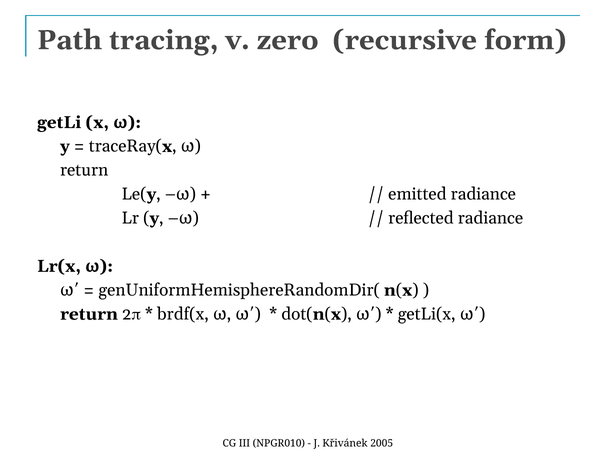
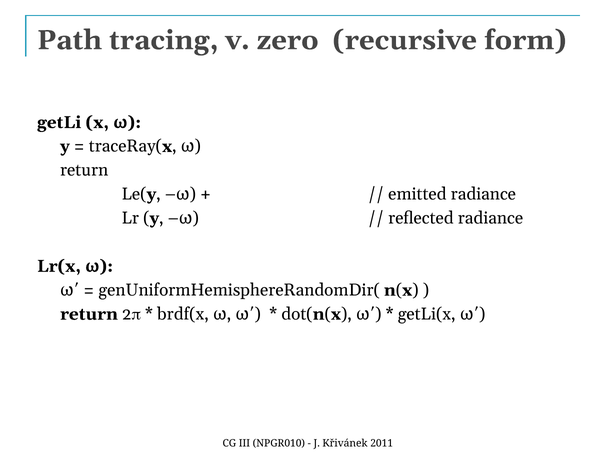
2005: 2005 -> 2011 (382, 443)
